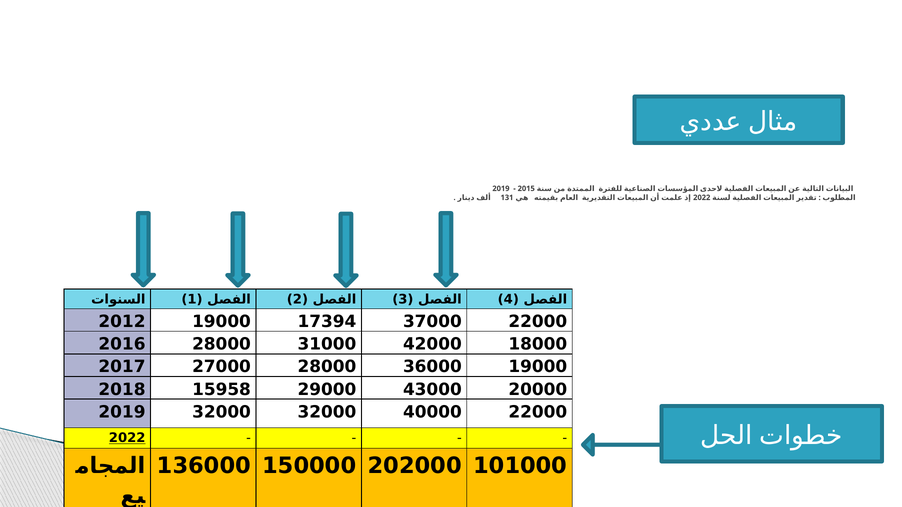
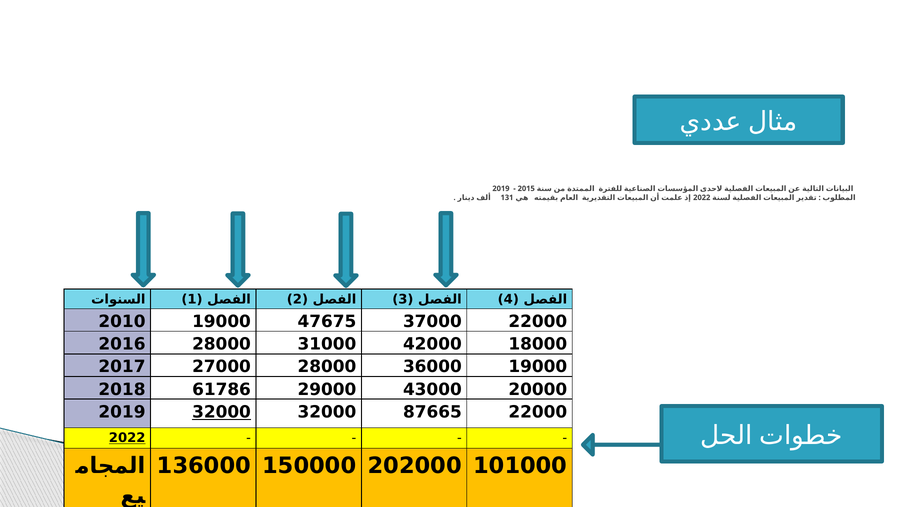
2012: 2012 -> 2010 (122, 322)
17394: 17394 -> 47675 (327, 322)
15958: 15958 -> 61786 (222, 390)
32000 underline: none -> present (222, 412)
40000: 40000 -> 87665 (432, 412)
